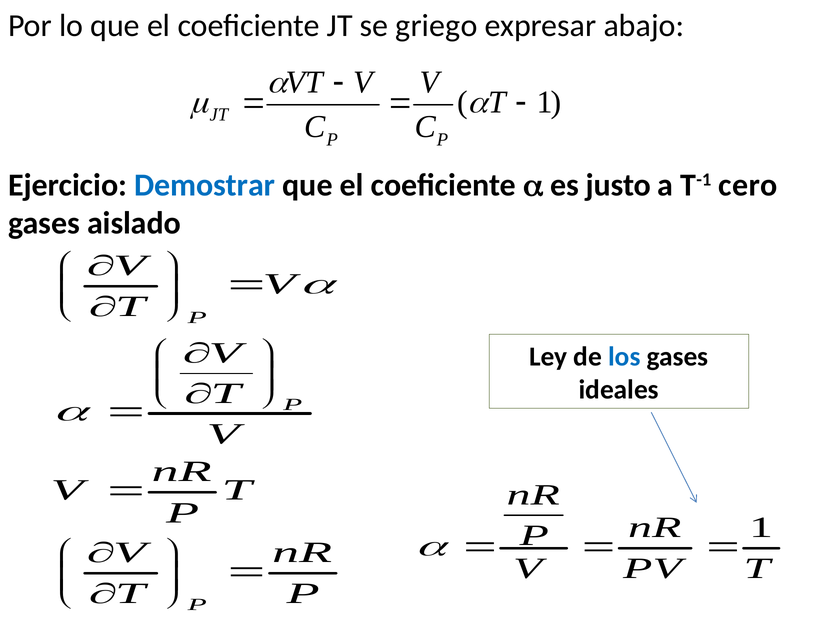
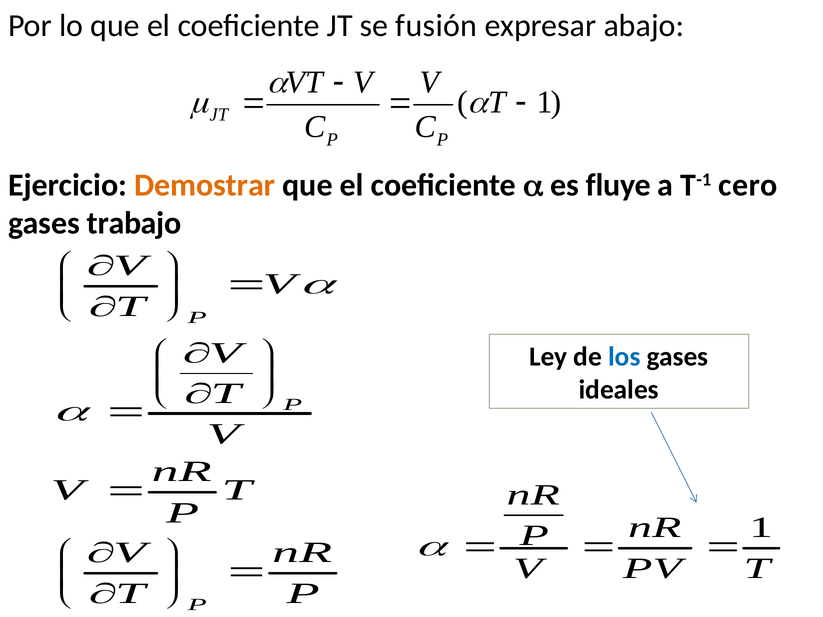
griego: griego -> fusión (436, 25)
Demostrar colour: blue -> orange (205, 185)
justo: justo -> fluye (619, 185)
aislado: aislado -> trabajo (134, 224)
